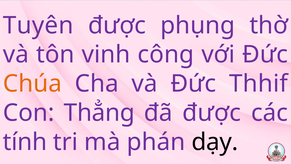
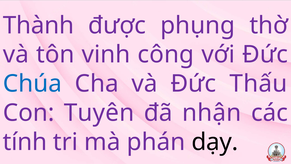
Tuyên: Tuyên -> Thành (38, 25)
Chúa colour: orange -> blue (32, 84)
Thhif: Thhif -> Thấu (258, 84)
Thẳng: Thẳng -> Tuyên (99, 113)
đã được: được -> nhận (212, 113)
